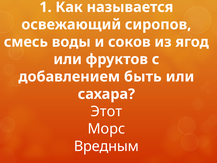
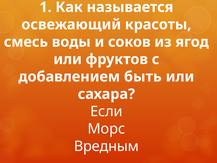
сиропов: сиропов -> красоты (158, 25)
Этот: Этот -> Если (106, 111)
